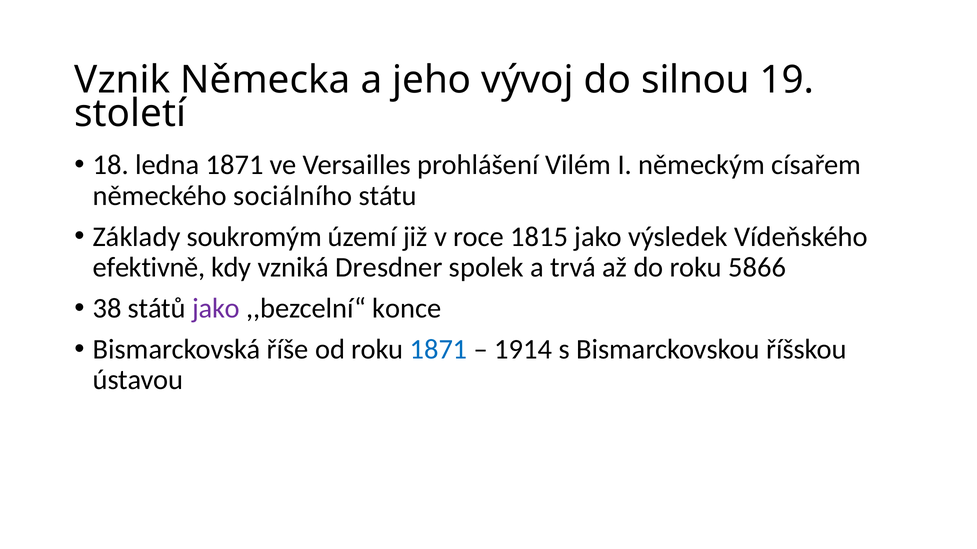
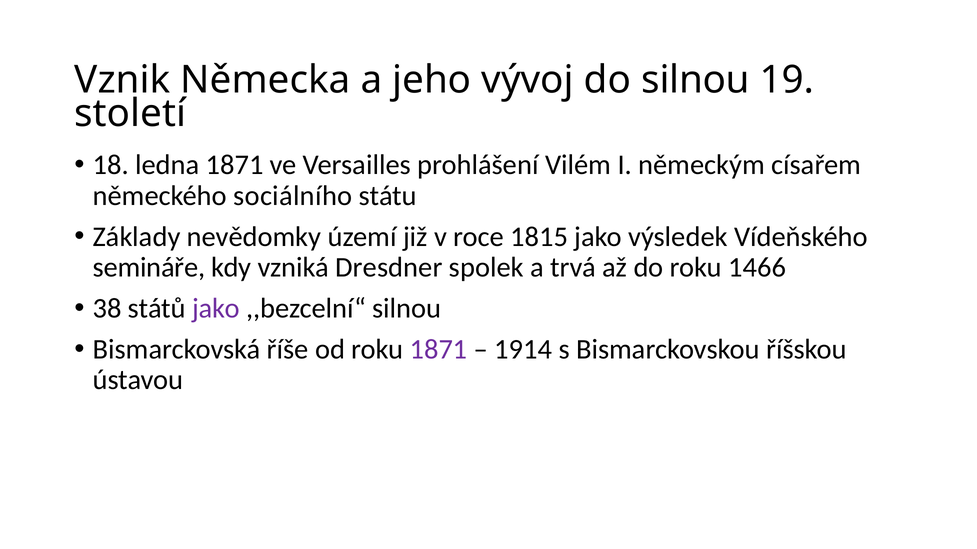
soukromým: soukromým -> nevědomky (254, 237)
efektivně: efektivně -> semináře (149, 268)
5866: 5866 -> 1466 (757, 268)
,,bezcelní“ konce: konce -> silnou (407, 309)
1871 colour: blue -> purple (439, 350)
